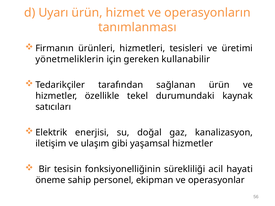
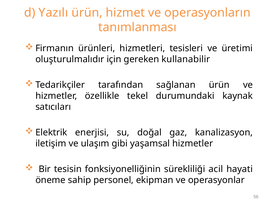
Uyarı: Uyarı -> Yazılı (53, 13)
yönetmeliklerin: yönetmeliklerin -> oluşturulmalıdır (70, 59)
